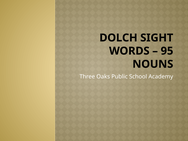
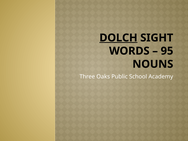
DOLCH underline: none -> present (118, 38)
